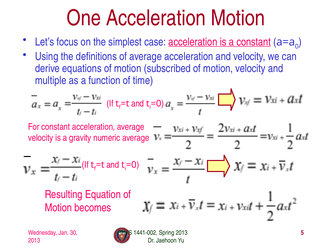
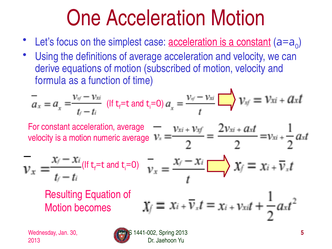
multiple: multiple -> formula (51, 80)
a gravity: gravity -> motion (80, 138)
